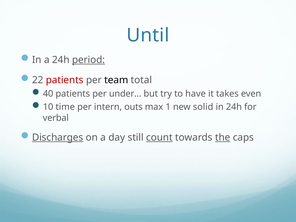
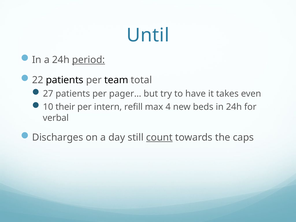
patients colour: red -> black (65, 80)
40: 40 -> 27 (48, 94)
under…: under… -> pager… (125, 94)
time: time -> their (65, 107)
outs: outs -> refill (133, 107)
1: 1 -> 4 (168, 107)
solid: solid -> beds (203, 107)
Discharges underline: present -> none (58, 137)
the underline: present -> none (223, 137)
